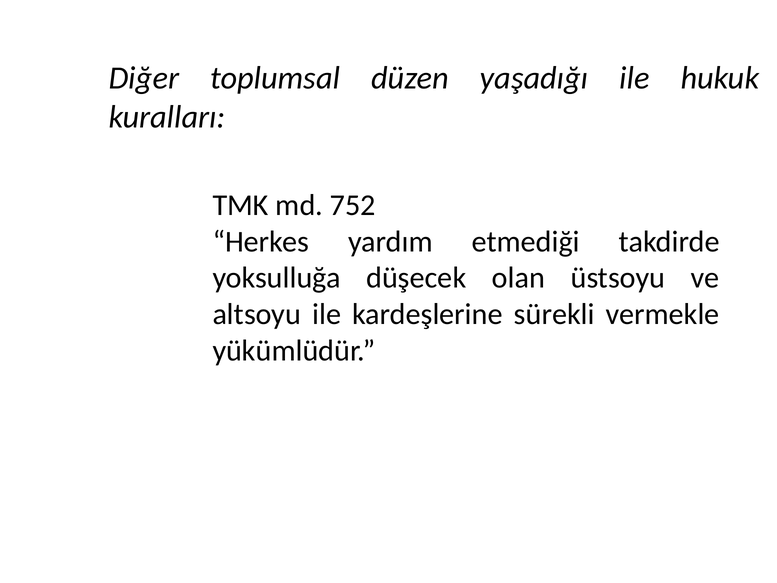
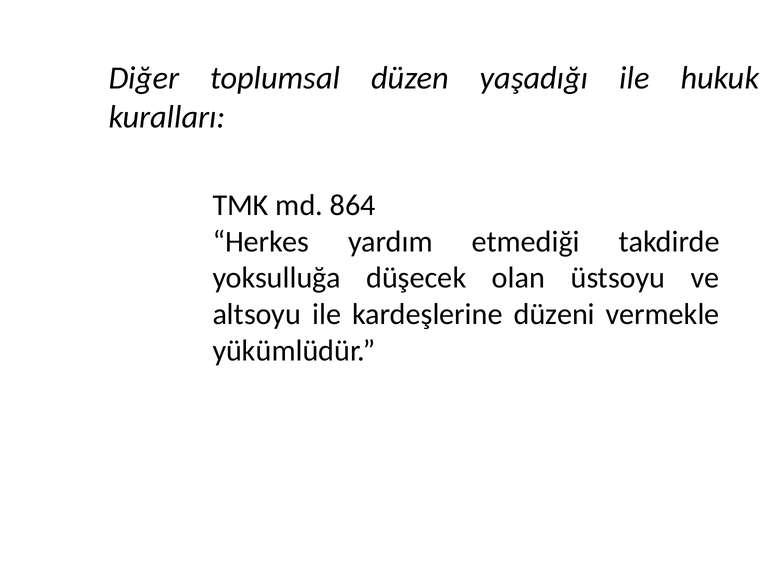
752: 752 -> 864 (353, 205)
sürekli: sürekli -> düzeni (554, 314)
